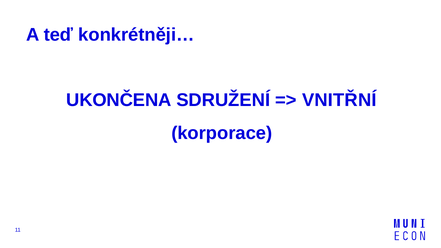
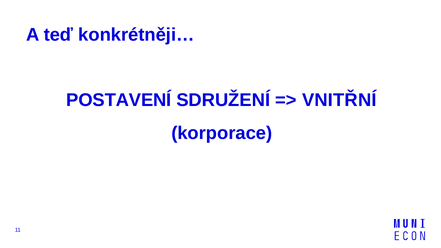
UKONČENA: UKONČENA -> POSTAVENÍ (119, 100)
